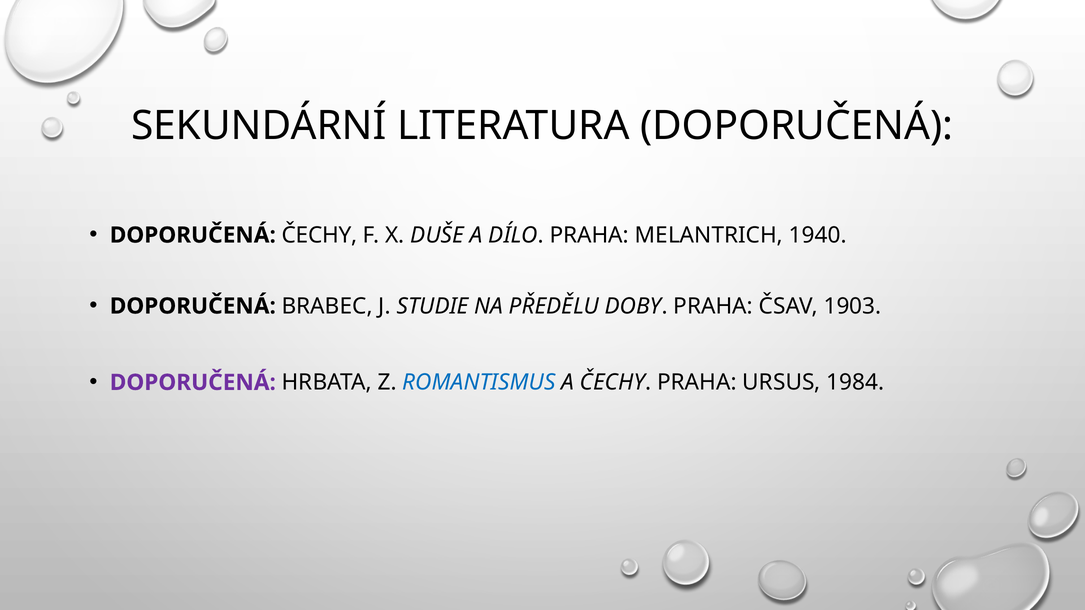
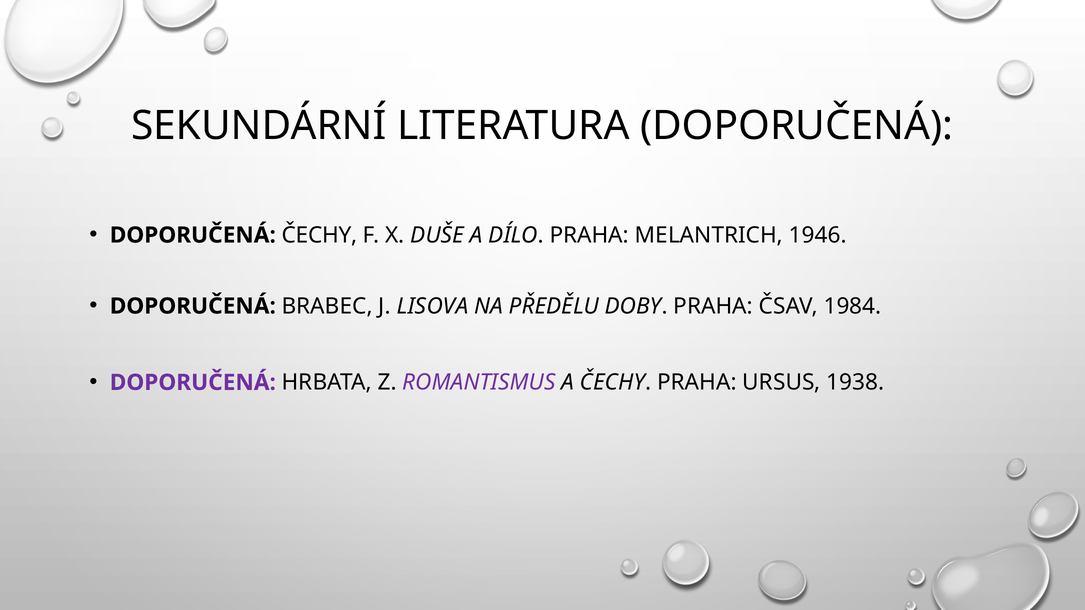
1940: 1940 -> 1946 (818, 235)
STUDIE: STUDIE -> LISOVA (432, 306)
1903: 1903 -> 1984 (852, 306)
ROMANTISMUS colour: blue -> purple (479, 383)
1984: 1984 -> 1938 (855, 383)
